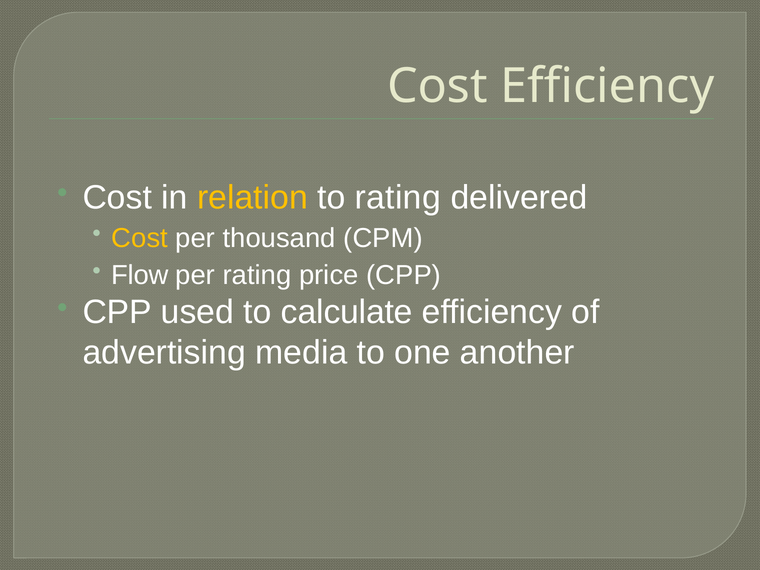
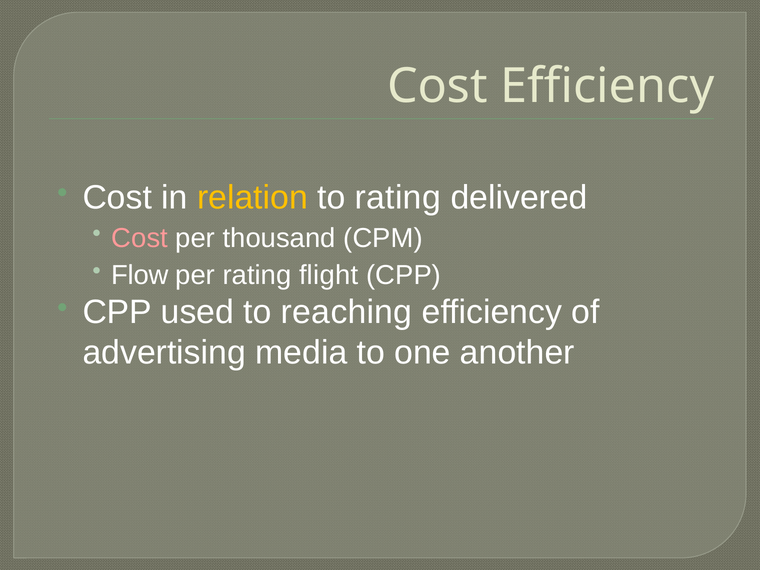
Cost colour: yellow -> pink (140, 238)
price: price -> flight (329, 275)
calculate: calculate -> reaching (347, 312)
